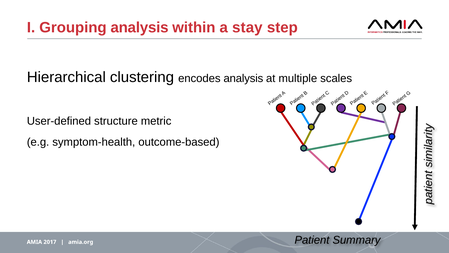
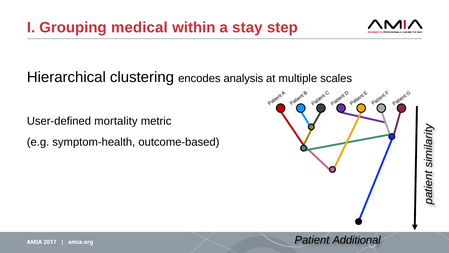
Grouping analysis: analysis -> medical (139, 28)
structure: structure -> mortality (116, 121)
Summary: Summary -> Additional (357, 240)
